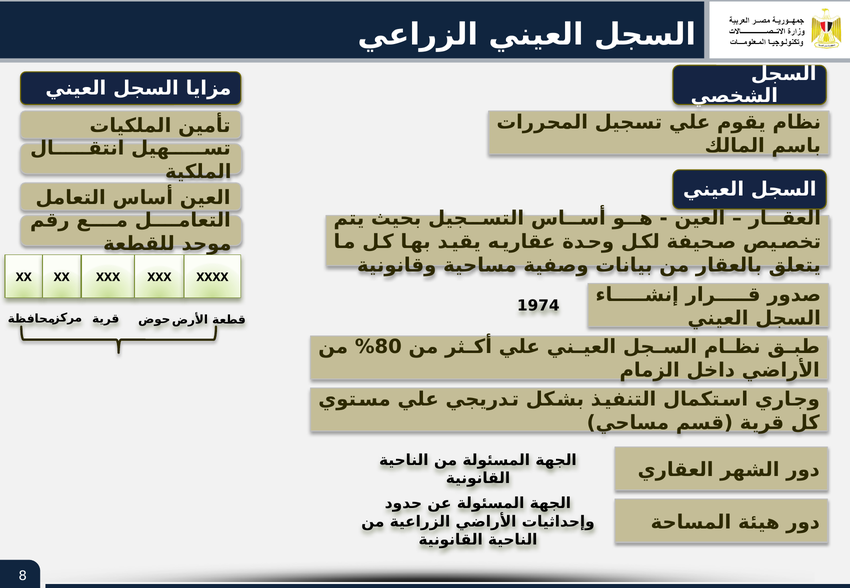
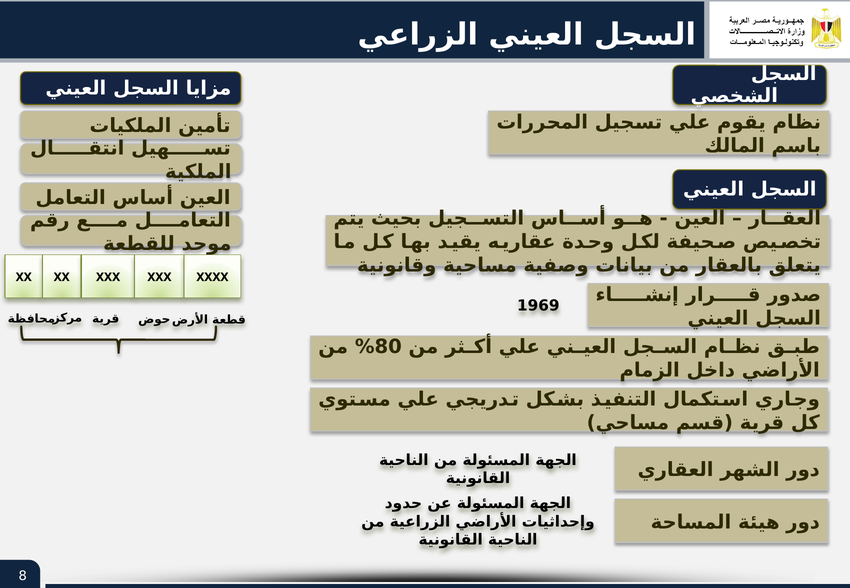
1974: 1974 -> 1969 (538, 306)
